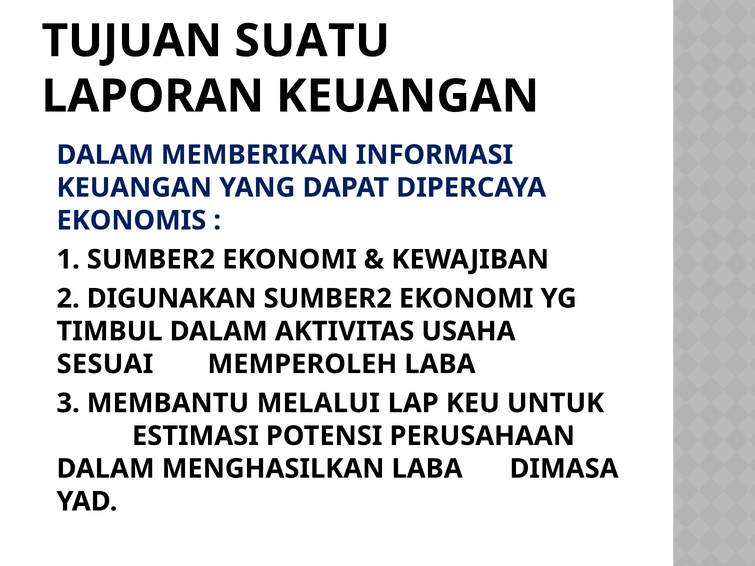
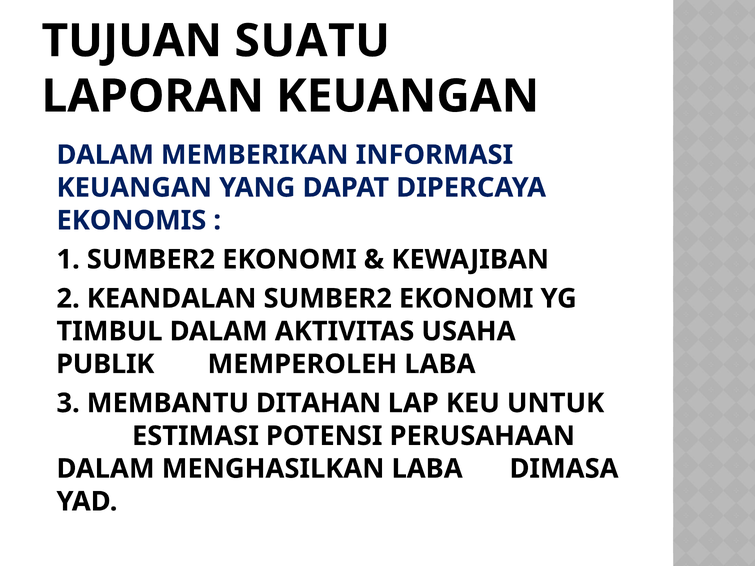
DIGUNAKAN: DIGUNAKAN -> KEANDALAN (172, 299)
SESUAI: SESUAI -> PUBLIK (105, 364)
MELALUI: MELALUI -> DITAHAN (319, 403)
